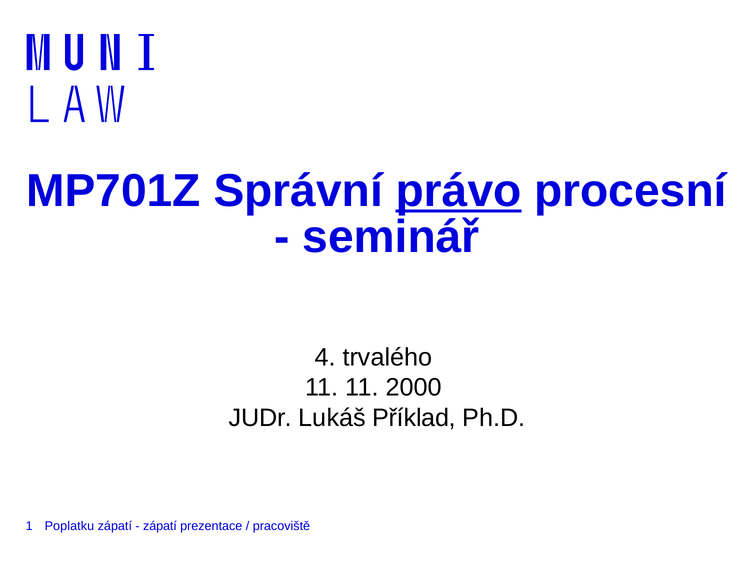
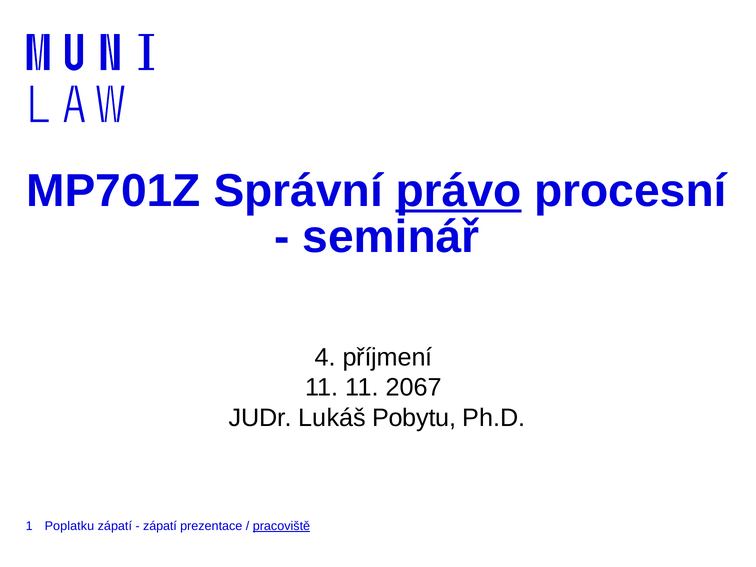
trvalého: trvalého -> příjmení (387, 357)
2000: 2000 -> 2067 (414, 387)
Příklad: Příklad -> Pobytu (414, 418)
pracoviště underline: none -> present (281, 526)
